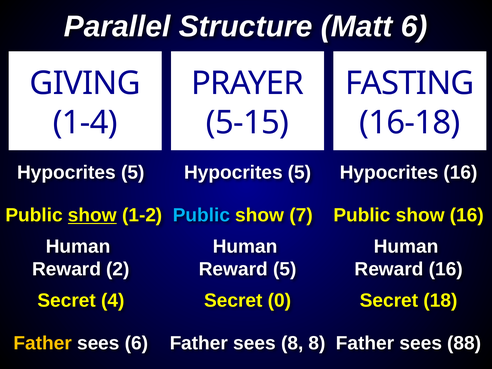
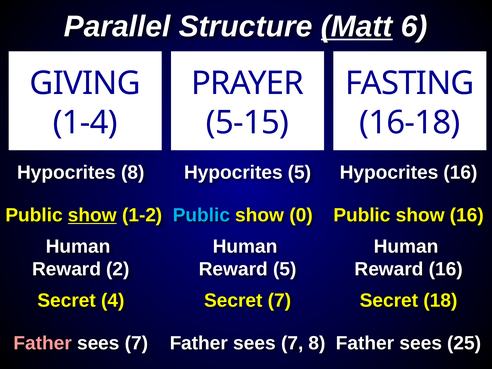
Matt underline: none -> present (357, 27)
5: 5 -> 8 (133, 173)
7: 7 -> 0 (301, 215)
Secret 0: 0 -> 7 (280, 301)
Father colour: yellow -> pink (43, 343)
6: 6 -> 7 (137, 343)
8: 8 -> 7 (292, 343)
88: 88 -> 25 (464, 343)
